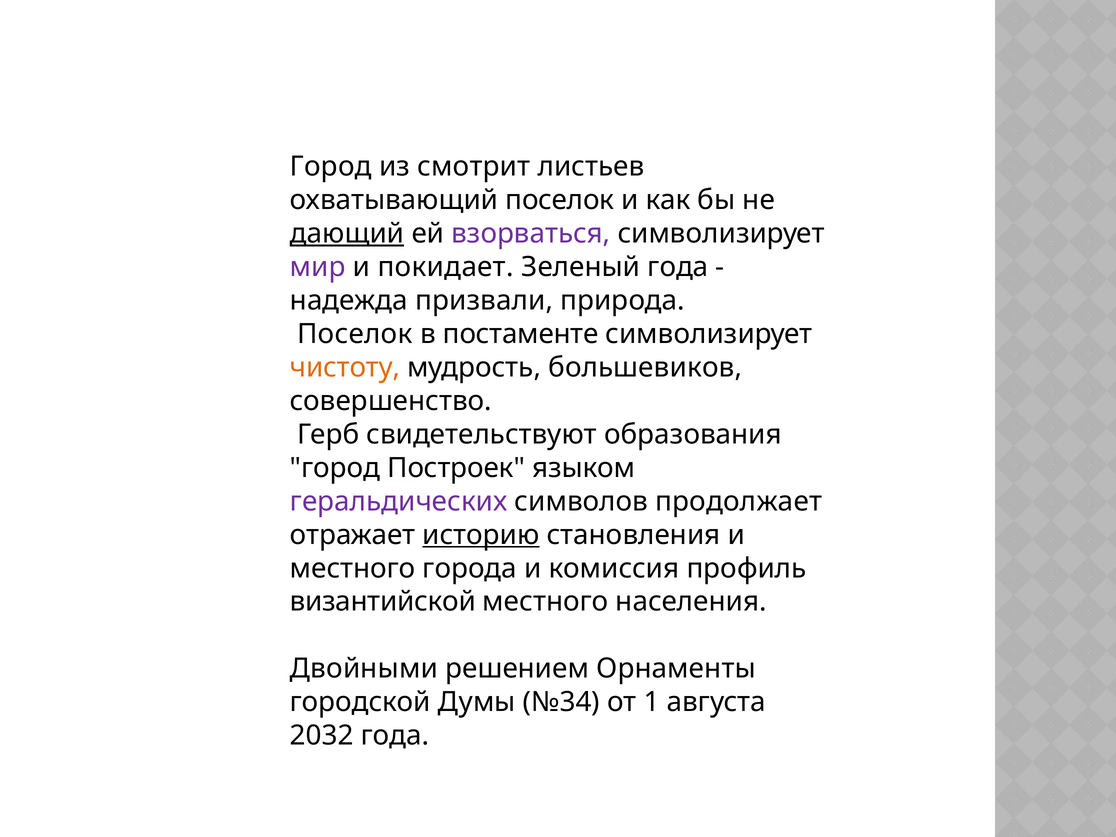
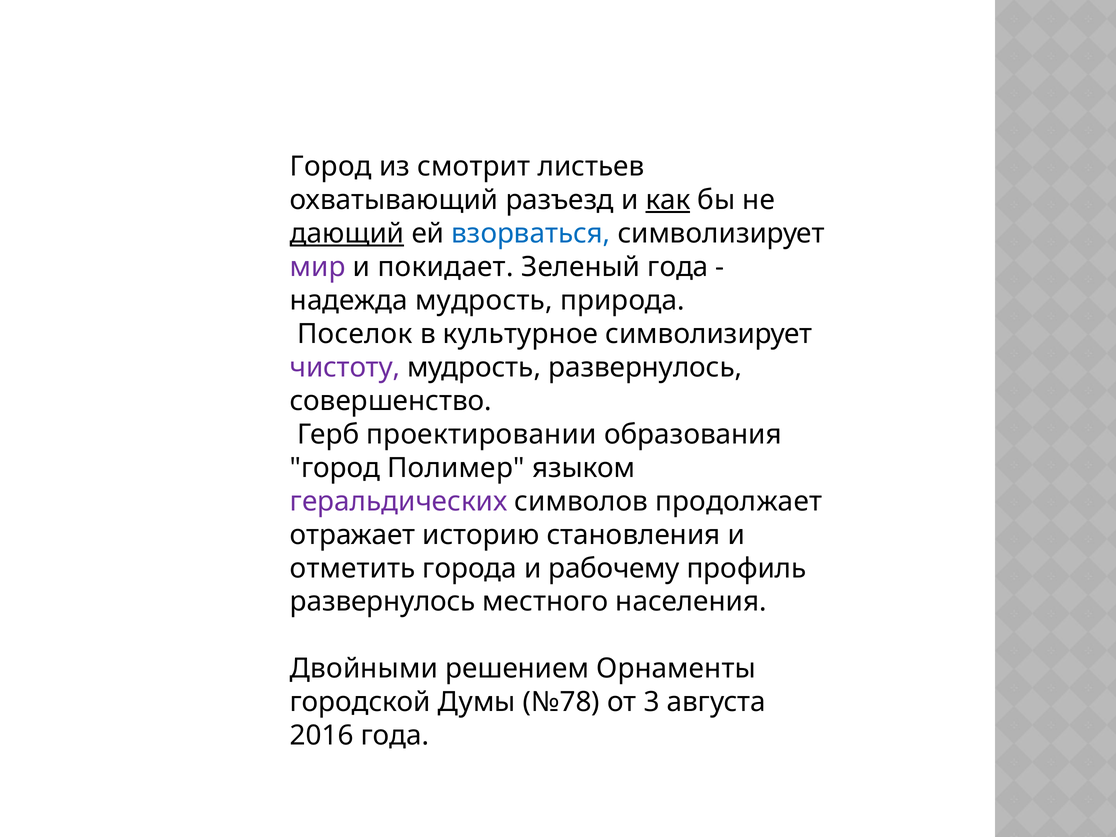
охватывающий поселок: поселок -> разъезд (560, 200)
как underline: none -> present (668, 200)
взорваться colour: purple -> blue (531, 234)
надежда призвали: призвали -> мудрость (484, 300)
постаменте: постаменте -> культурное (521, 334)
чистоту colour: orange -> purple (345, 367)
мудрость большевиков: большевиков -> развернулось (645, 367)
свидетельствуют: свидетельствуют -> проектировании (482, 434)
Построек: Построек -> Полимер (456, 468)
историю underline: present -> none (481, 535)
местного: местного -> отметить (353, 568)
комиссия: комиссия -> рабочему (614, 568)
византийской: византийской -> развернулось (383, 602)
№34: №34 -> №78 (561, 702)
1: 1 -> 3 (652, 702)
2032: 2032 -> 2016 (322, 736)
